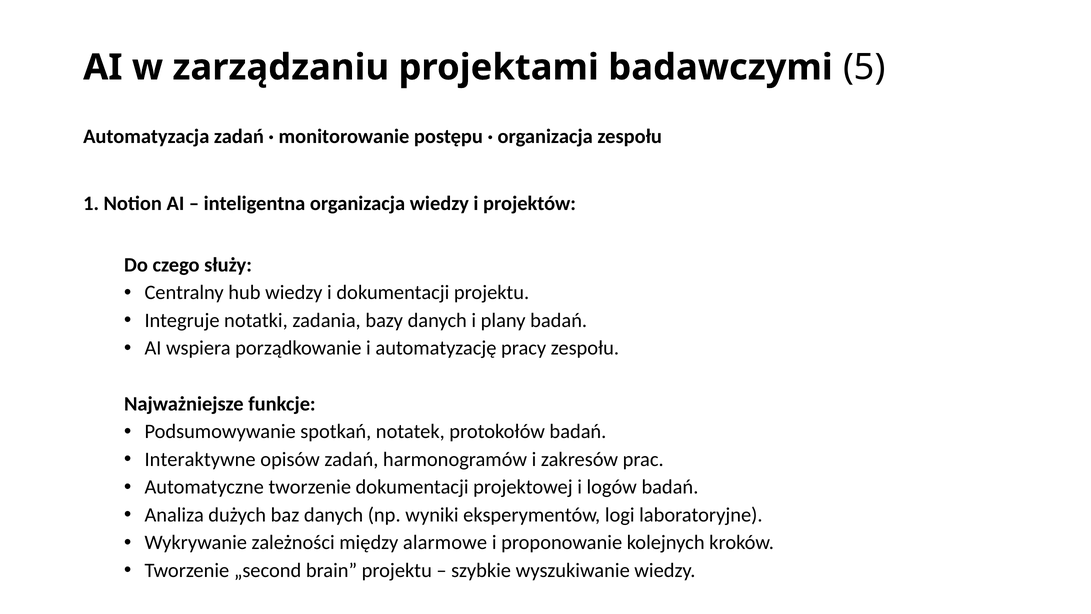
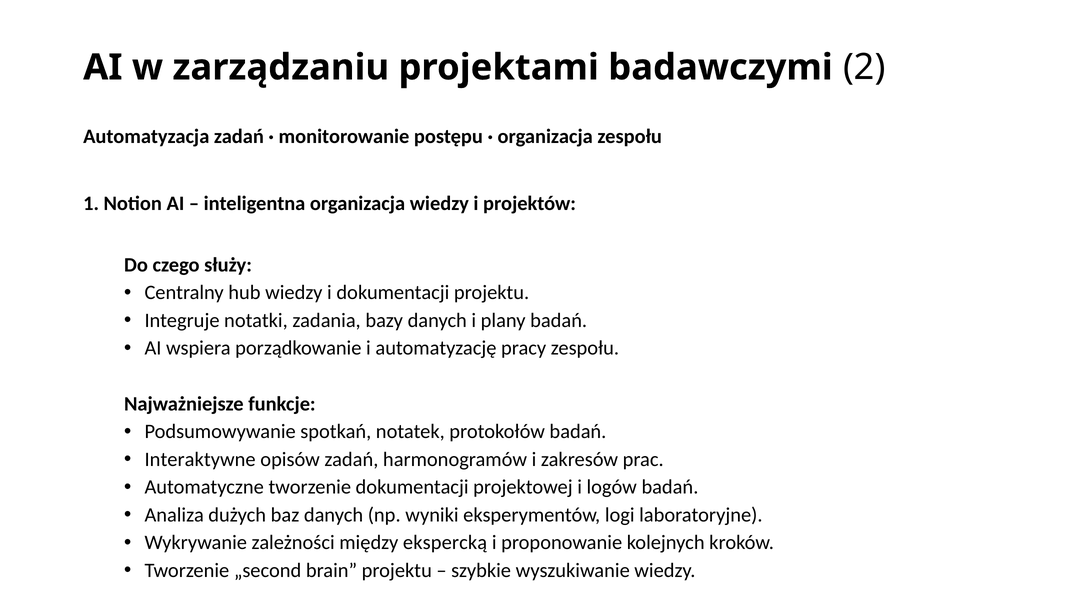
5: 5 -> 2 (864, 67)
alarmowe: alarmowe -> ekspercką (445, 542)
